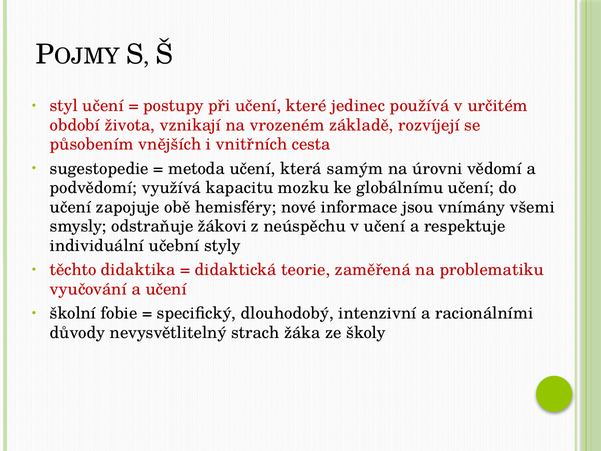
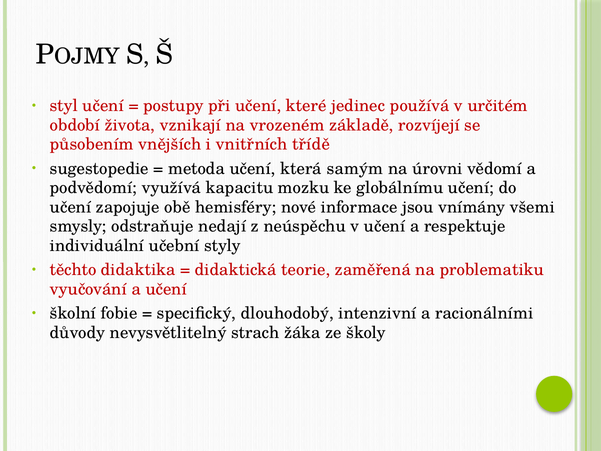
cesta: cesta -> třídě (311, 144)
žákovi: žákovi -> nedají (222, 226)
